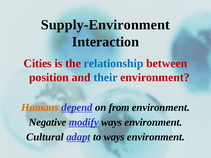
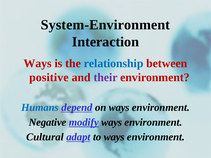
Supply-Environment: Supply-Environment -> System-Environment (105, 25)
Cities: Cities -> Ways (38, 63)
position: position -> positive (49, 77)
their colour: blue -> purple (106, 77)
Humans colour: orange -> blue (40, 108)
on from: from -> ways (119, 108)
